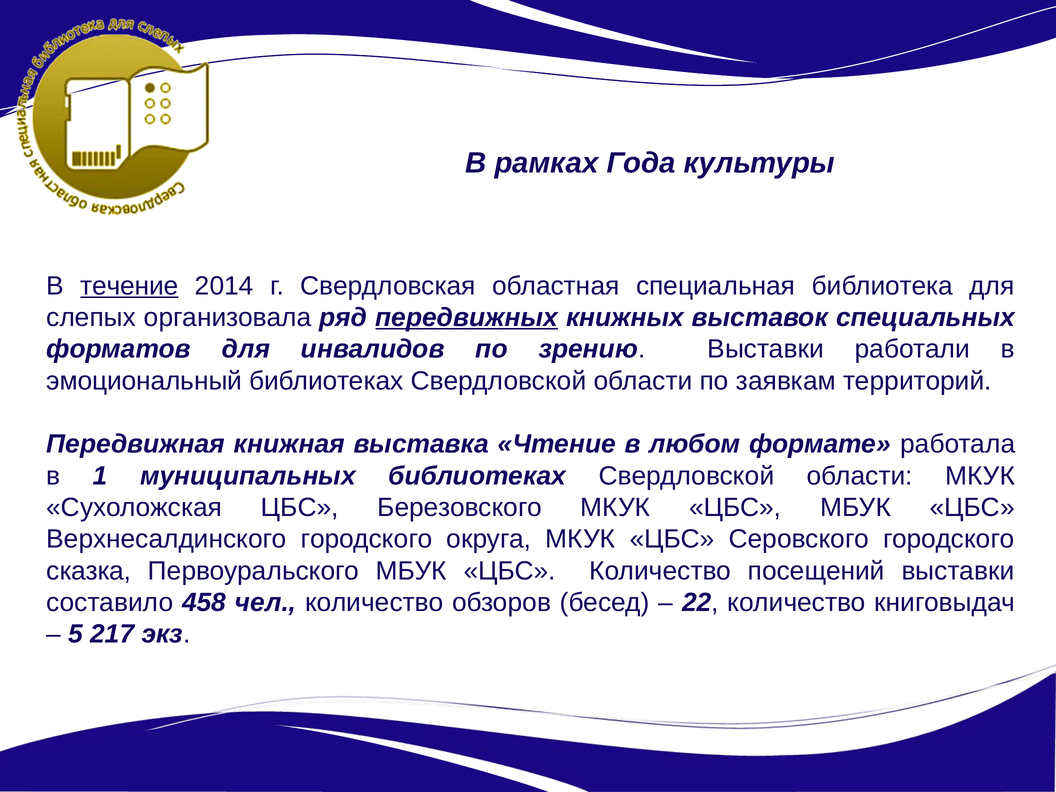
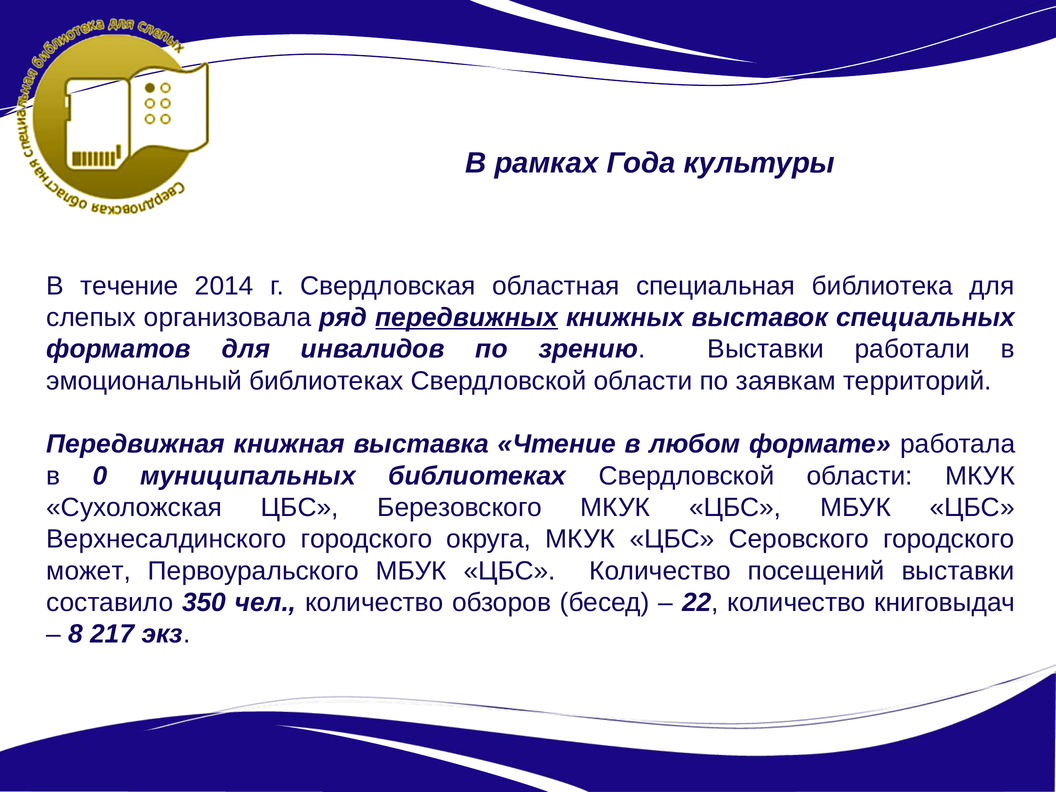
течение underline: present -> none (129, 286)
1: 1 -> 0 (100, 476)
сказка: сказка -> может (89, 571)
458: 458 -> 350 (204, 603)
5: 5 -> 8 (76, 634)
